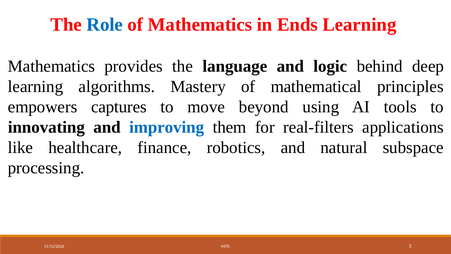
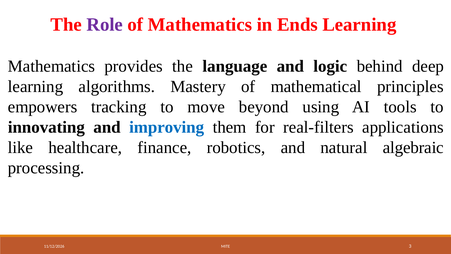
Role colour: blue -> purple (105, 25)
captures: captures -> tracking (119, 107)
subspace: subspace -> algebraic (413, 147)
